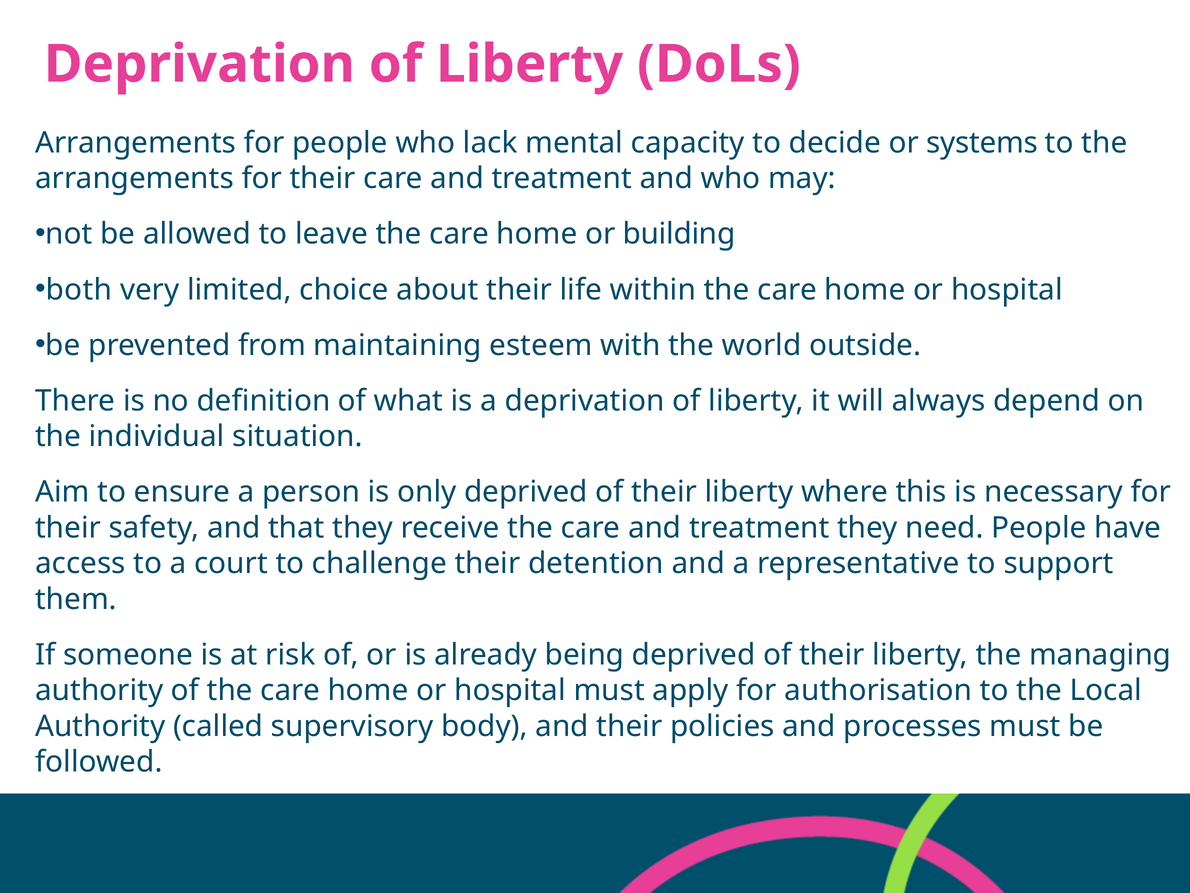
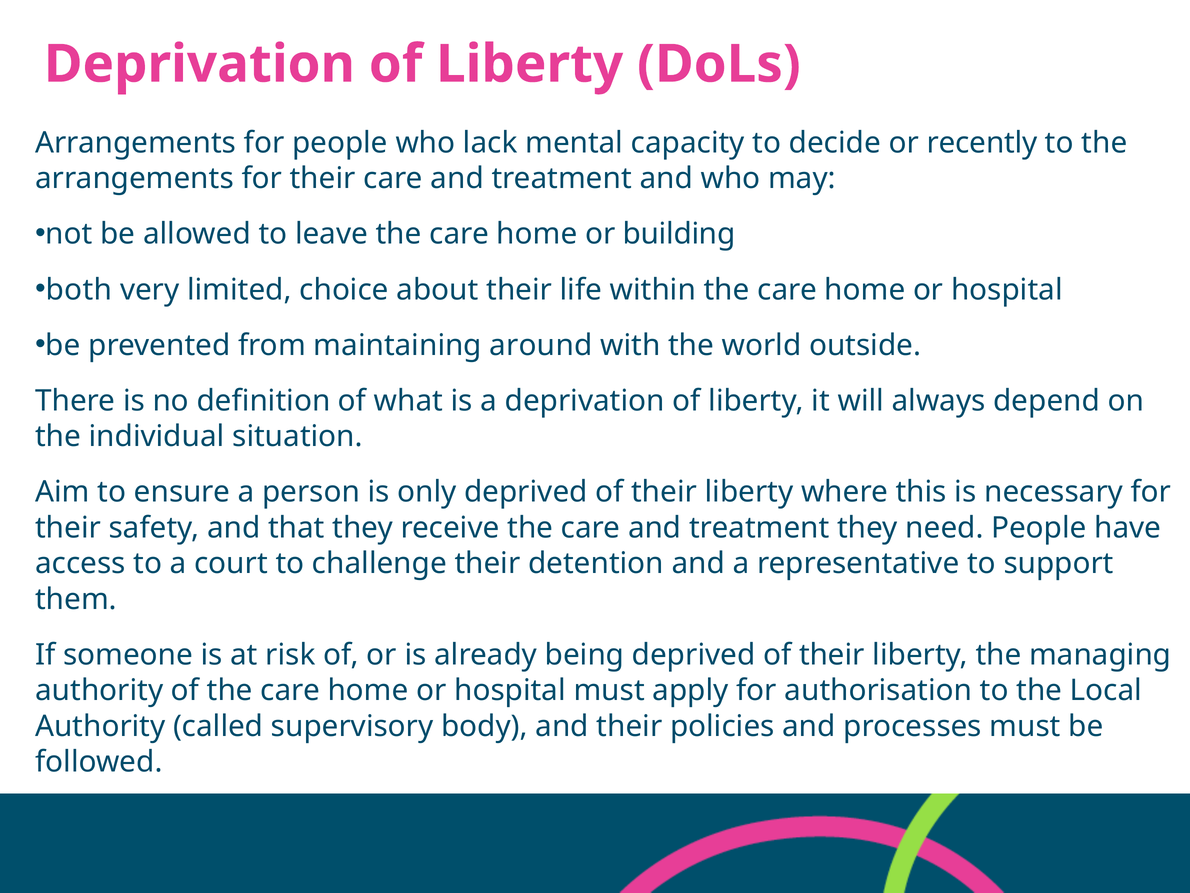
systems: systems -> recently (982, 143)
esteem: esteem -> around (541, 345)
